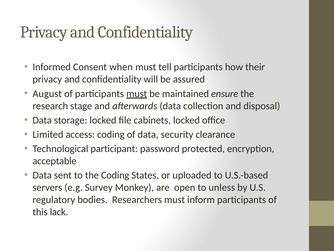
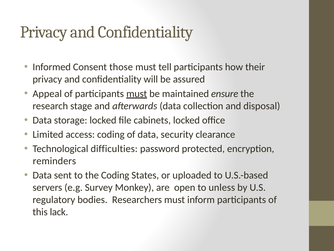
when: when -> those (121, 67)
August: August -> Appeal (47, 93)
participant: participant -> difficulties (114, 148)
acceptable: acceptable -> reminders (54, 161)
